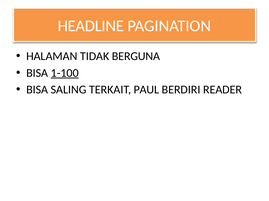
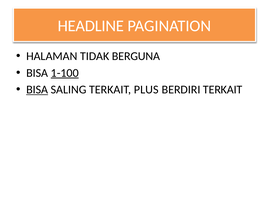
BISA underline: none -> present (37, 90)
PAUL: PAUL -> PLUS (146, 90)
BERDIRI READER: READER -> TERKAIT (223, 90)
